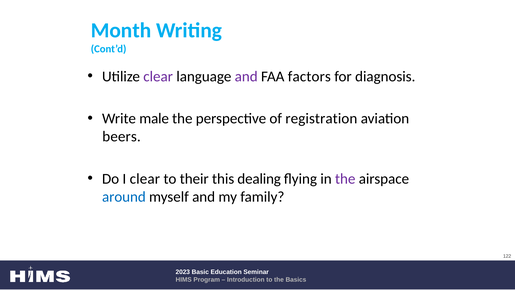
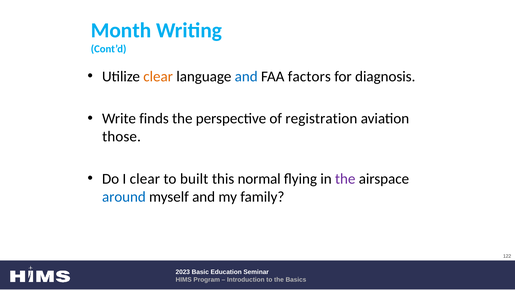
clear colour: purple -> orange (158, 76)
and colour: purple -> blue (246, 76)
male: male -> finds (154, 118)
beers: beers -> those (122, 136)
their: their -> built (194, 179)
dealing: dealing -> normal (259, 179)
